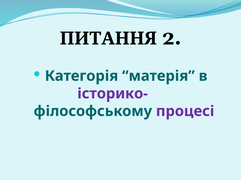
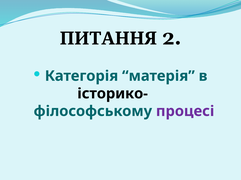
історико- colour: purple -> black (113, 94)
